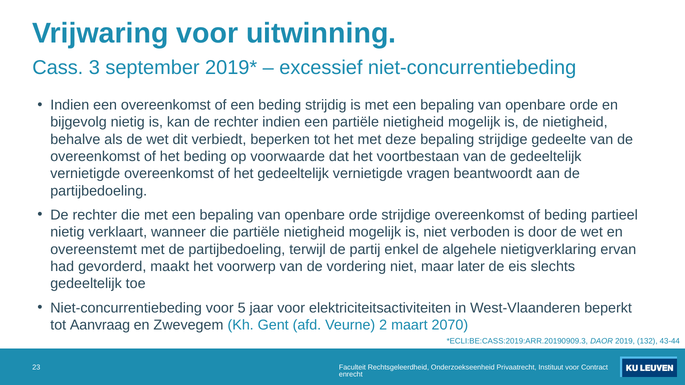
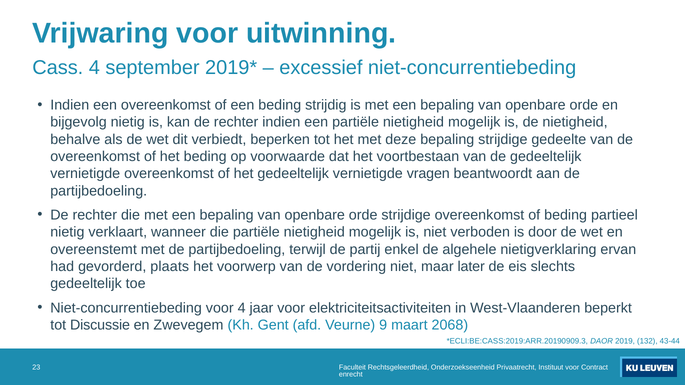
Cass 3: 3 -> 4 (94, 67)
maakt: maakt -> plaats (170, 267)
voor 5: 5 -> 4 (242, 308)
Aanvraag: Aanvraag -> Discussie (100, 325)
2: 2 -> 9 (383, 325)
2070: 2070 -> 2068 (450, 325)
